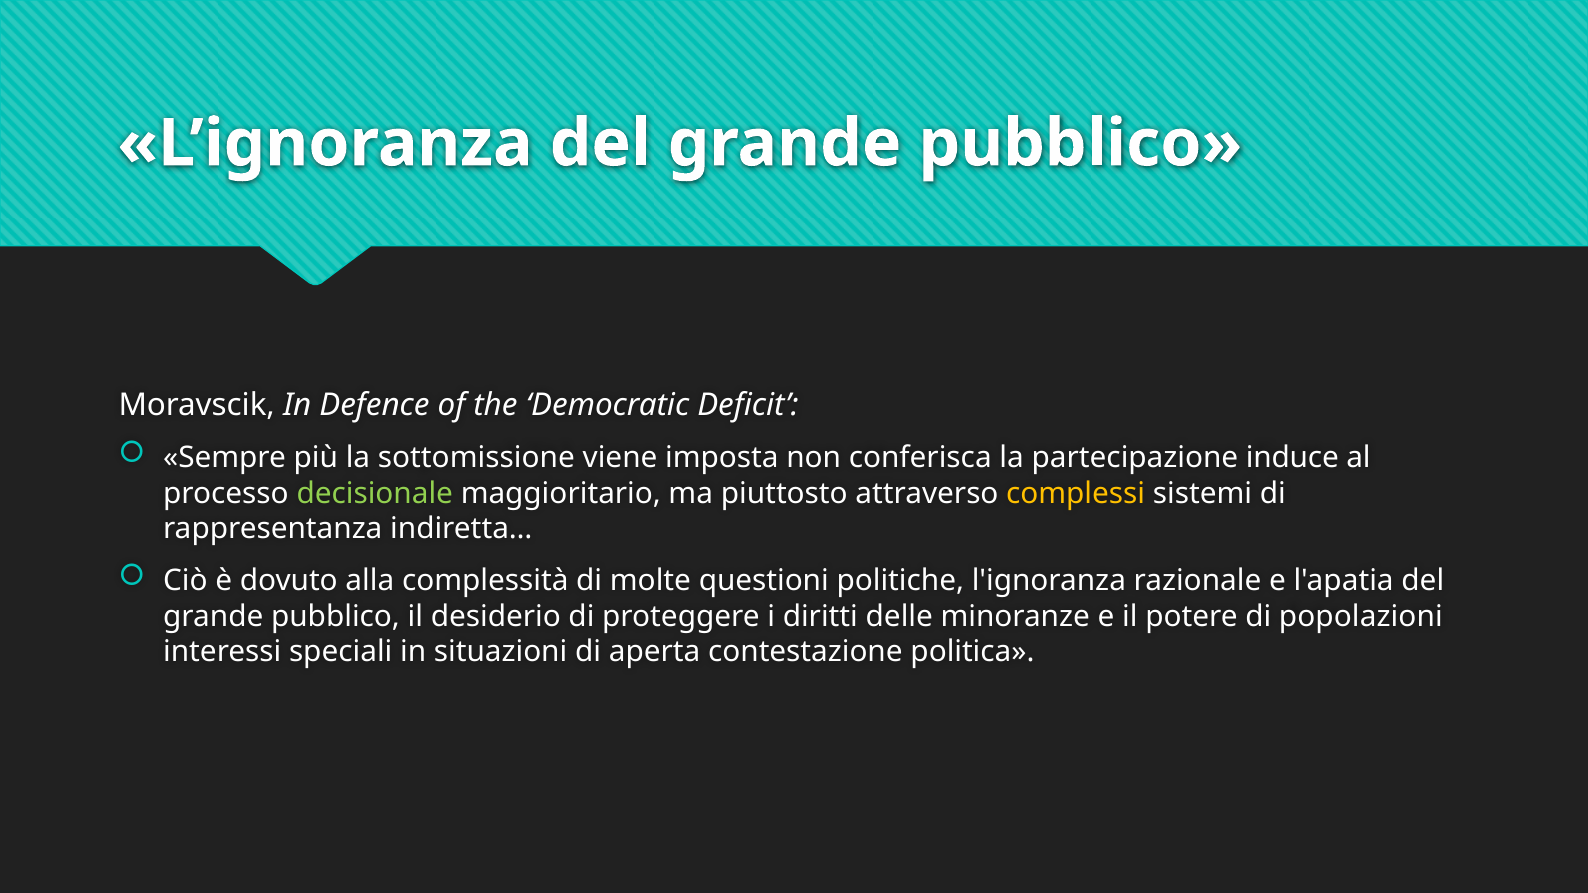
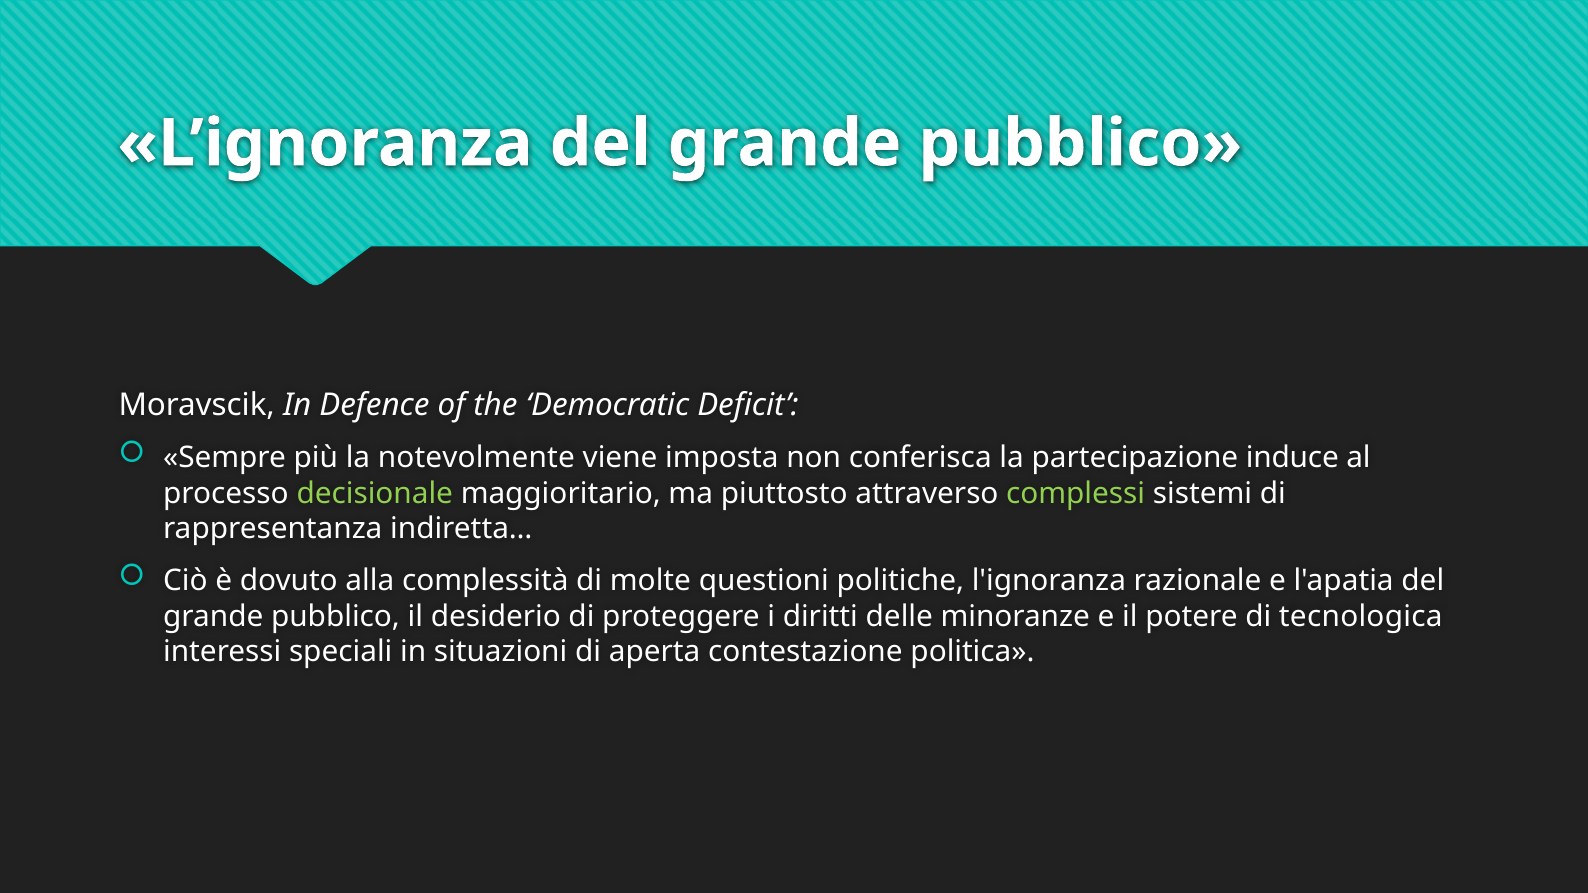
sottomissione: sottomissione -> notevolmente (476, 458)
complessi colour: yellow -> light green (1076, 494)
popolazioni: popolazioni -> tecnologica (1361, 617)
